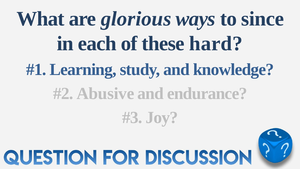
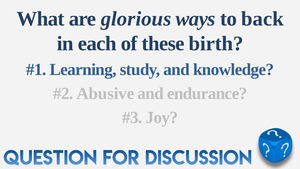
since: since -> back (262, 19)
hard: hard -> birth (216, 43)
